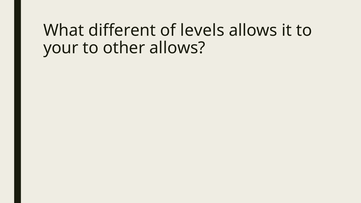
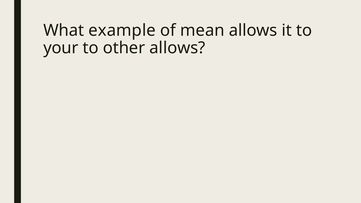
different: different -> example (122, 30)
levels: levels -> mean (202, 30)
